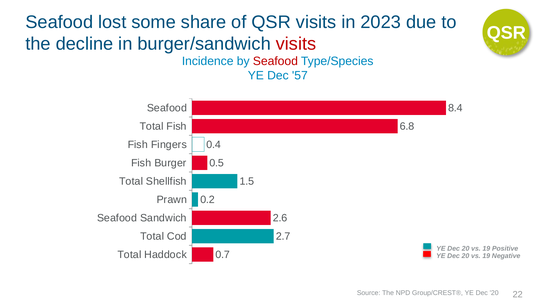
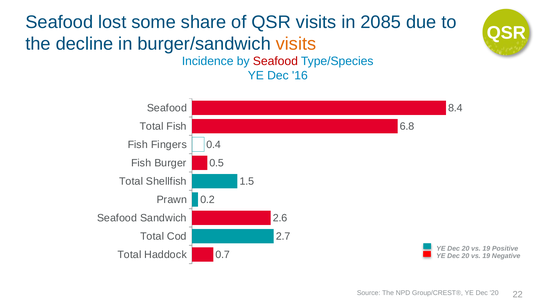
2023: 2023 -> 2085 (381, 22)
visits colour: red -> orange (296, 44)
57: 57 -> 16 (300, 76)
